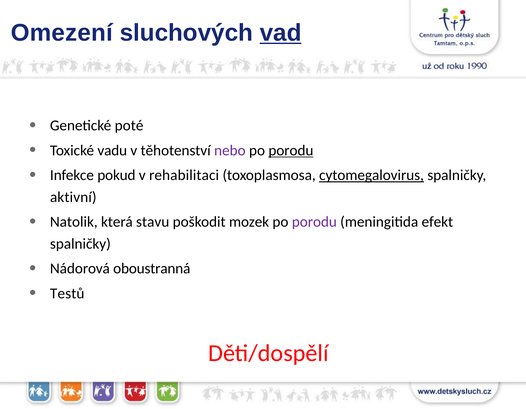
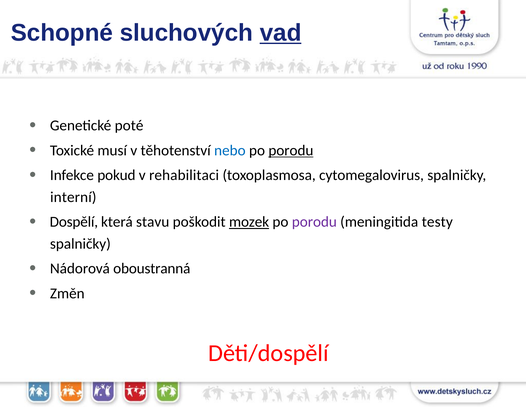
Omezení: Omezení -> Schopné (62, 33)
vadu: vadu -> musí (112, 150)
nebo colour: purple -> blue (230, 150)
cytomegalovirus underline: present -> none (372, 175)
aktivní: aktivní -> interní (73, 197)
Natolik: Natolik -> Dospělí (74, 222)
mozek underline: none -> present (249, 222)
efekt: efekt -> testy (437, 222)
Testů: Testů -> Změn (67, 293)
